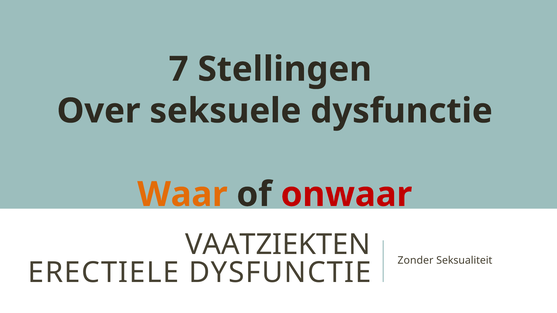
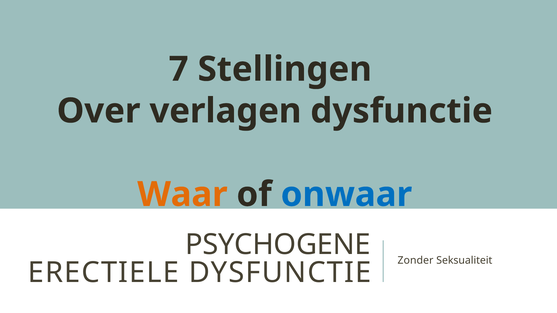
seksuele: seksuele -> verlagen (225, 111)
onwaar colour: red -> blue (346, 195)
VAATZIEKTEN: VAATZIEKTEN -> PSYCHOGENE (278, 245)
